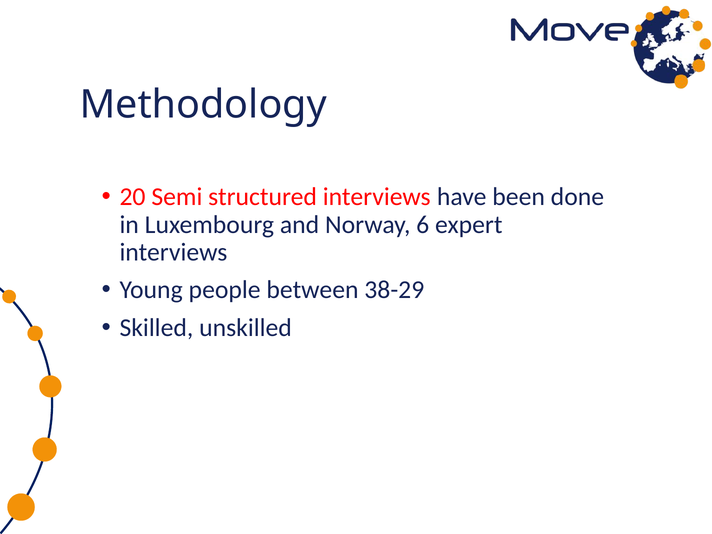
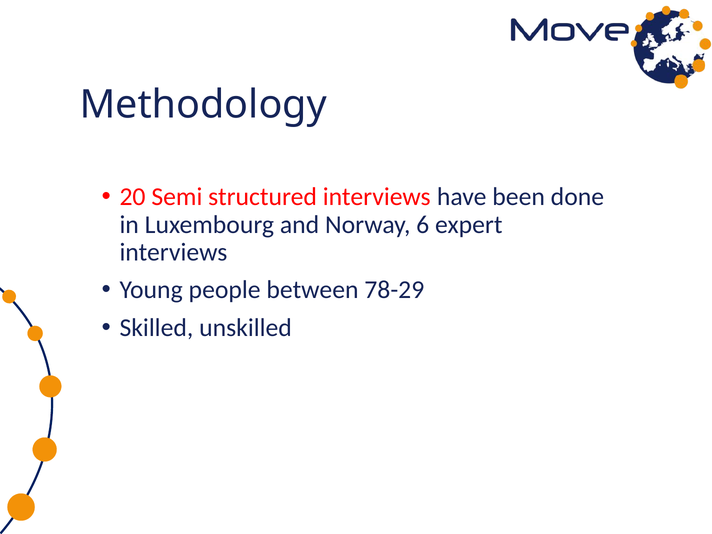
38-29: 38-29 -> 78-29 (394, 290)
